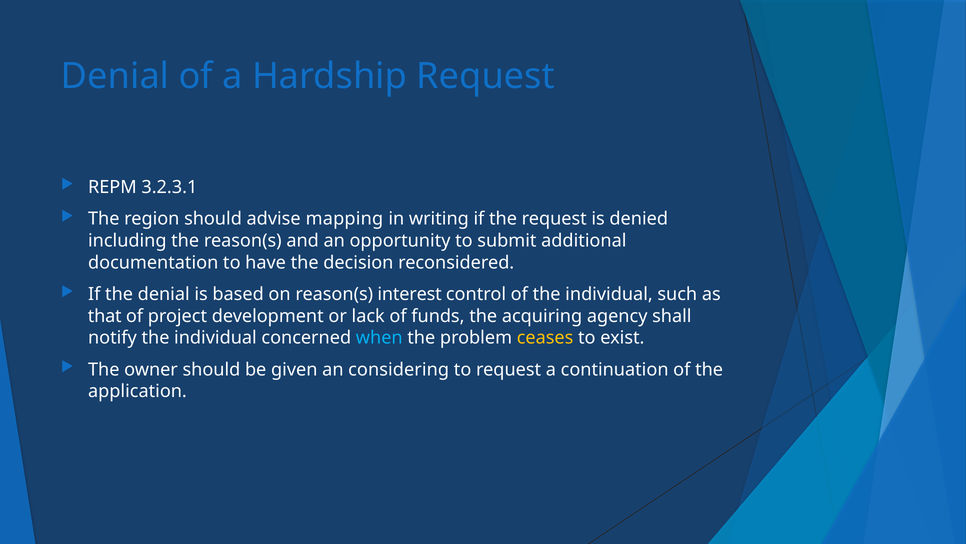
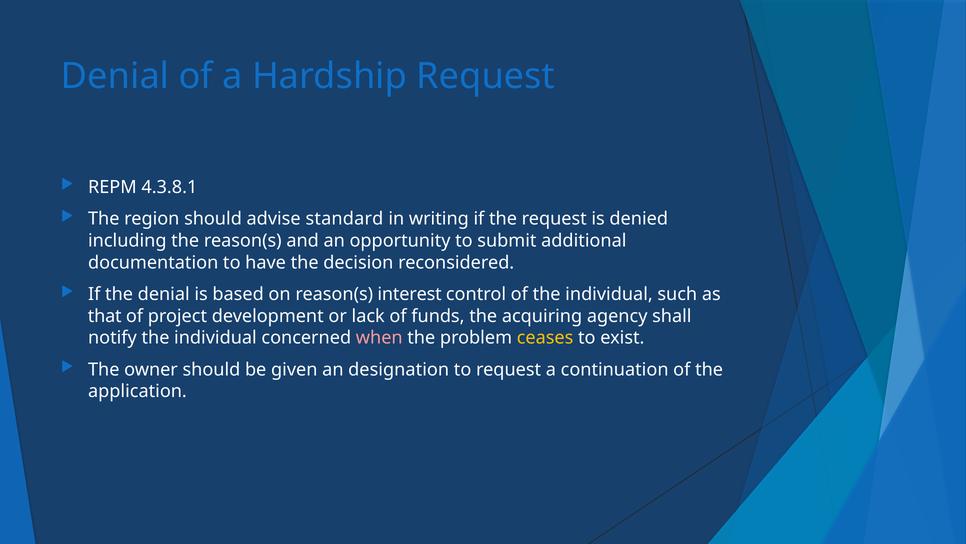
3.2.3.1: 3.2.3.1 -> 4.3.8.1 (169, 187)
mapping: mapping -> standard (344, 219)
when colour: light blue -> pink (379, 338)
considering: considering -> designation (399, 369)
